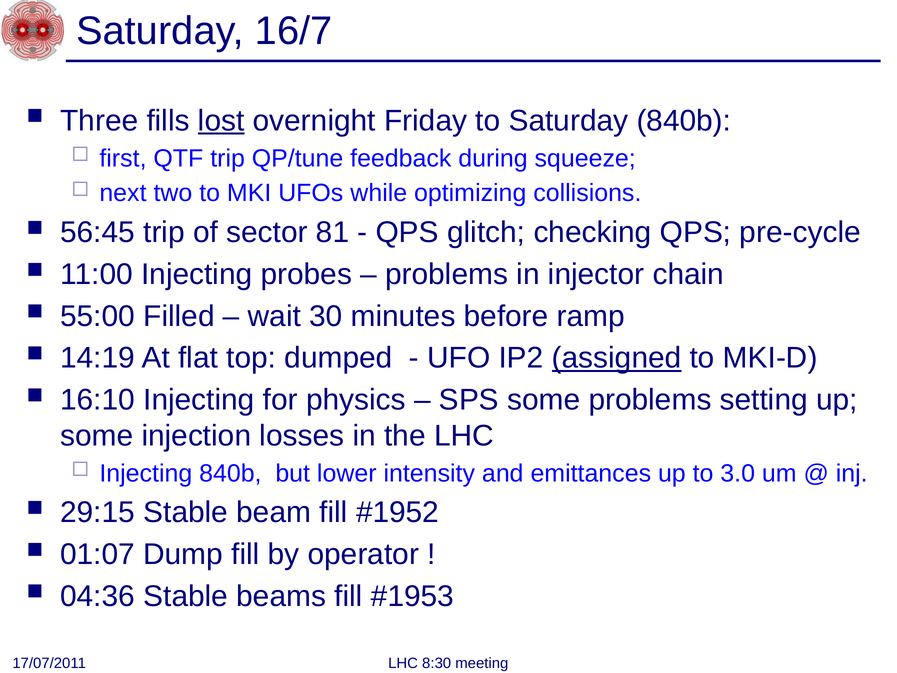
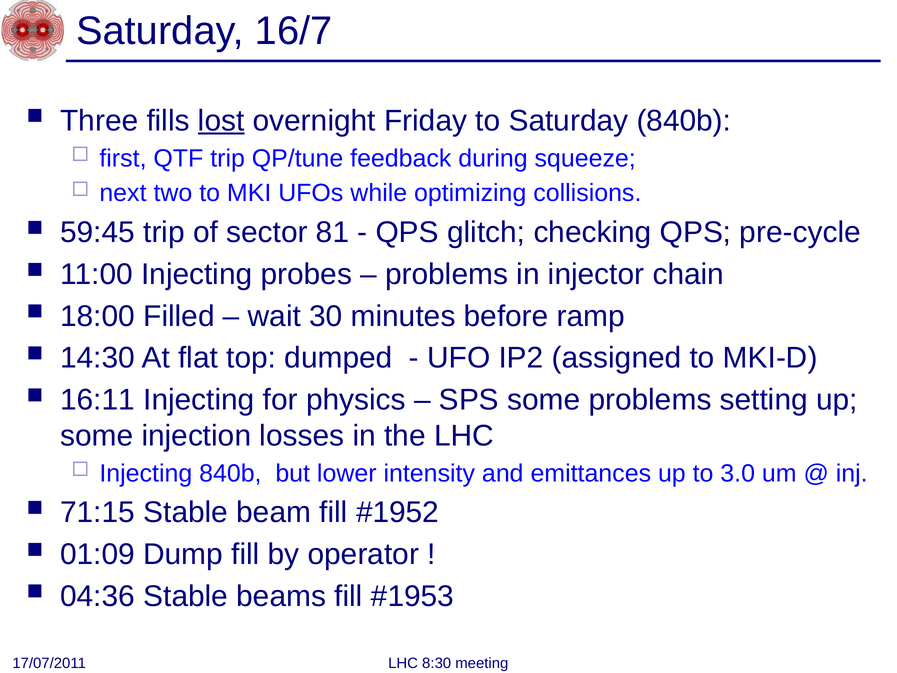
56:45: 56:45 -> 59:45 (98, 232)
55:00: 55:00 -> 18:00 (98, 316)
14:19: 14:19 -> 14:30 (98, 358)
assigned underline: present -> none (617, 358)
16:10: 16:10 -> 16:11 (98, 400)
29:15: 29:15 -> 71:15 (98, 512)
01:07: 01:07 -> 01:09 (98, 554)
